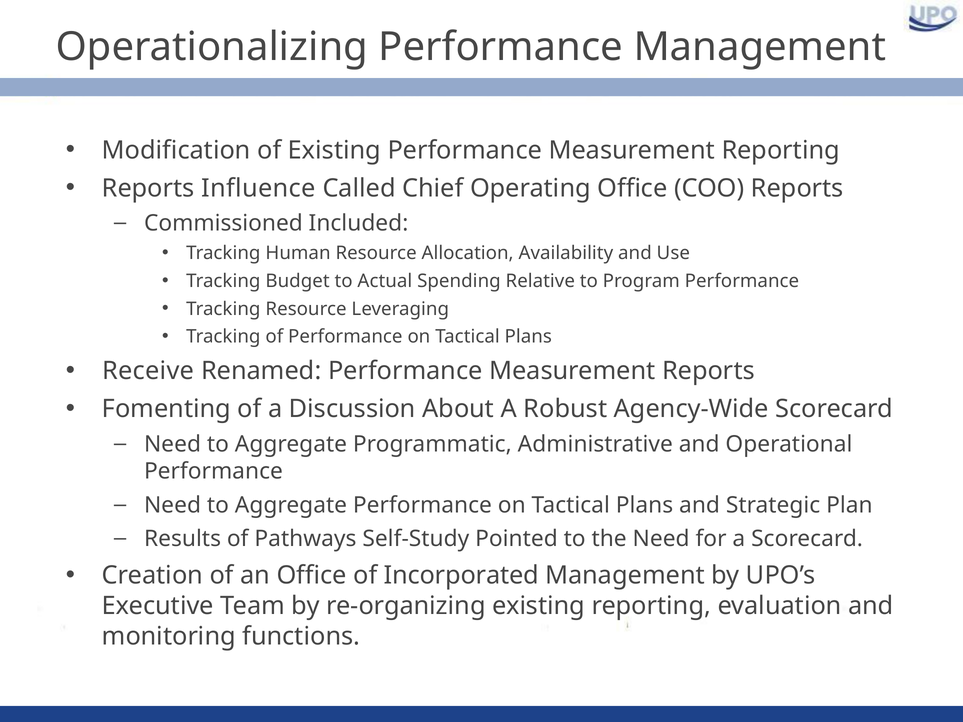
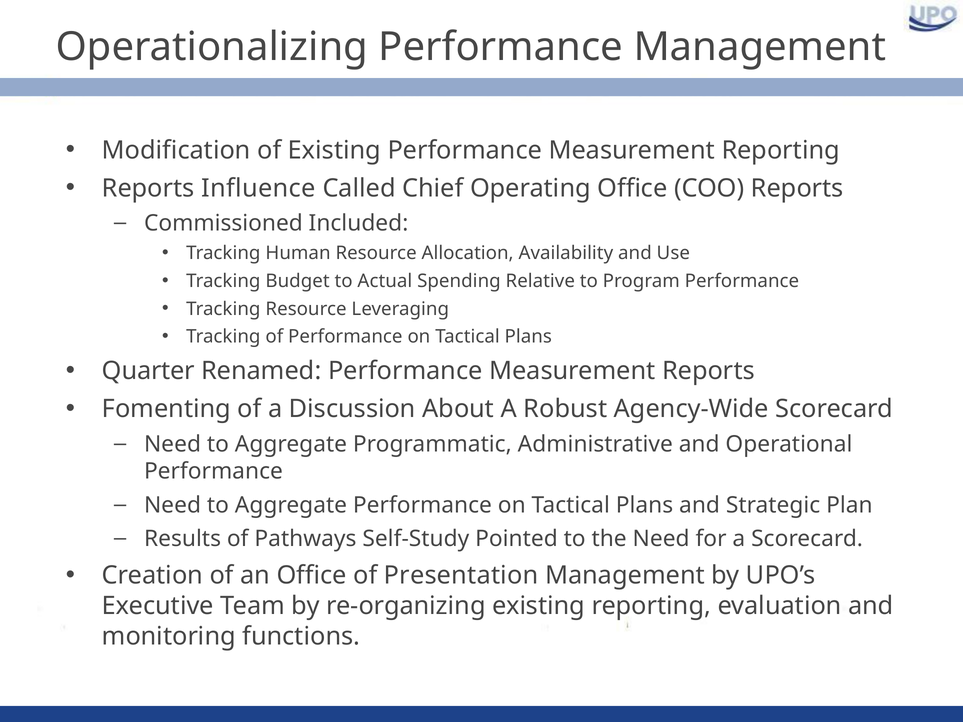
Receive: Receive -> Quarter (148, 371)
Incorporated: Incorporated -> Presentation (461, 576)
